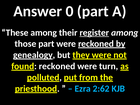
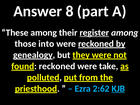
0: 0 -> 8 (69, 11)
those part: part -> into (46, 44)
turn: turn -> take (109, 66)
KJB underline: none -> present (118, 89)
